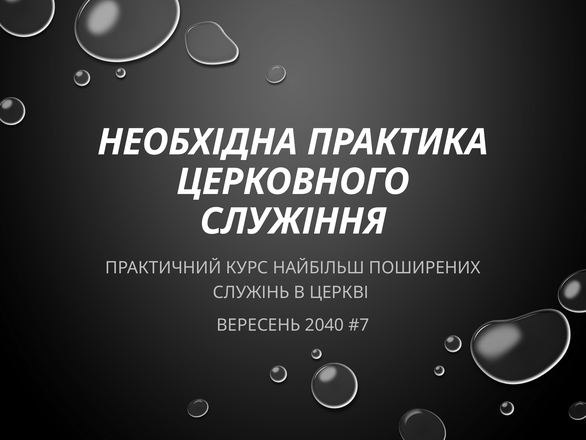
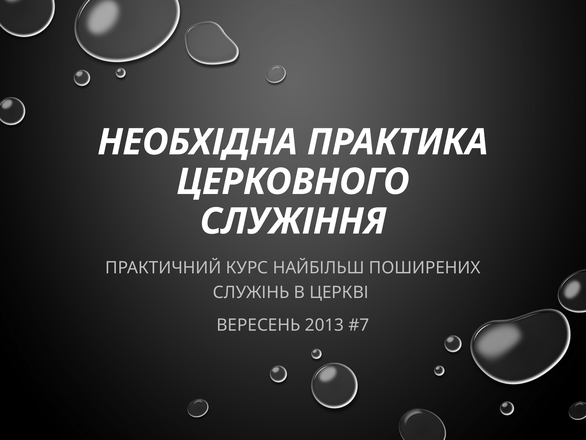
2040: 2040 -> 2013 (324, 325)
